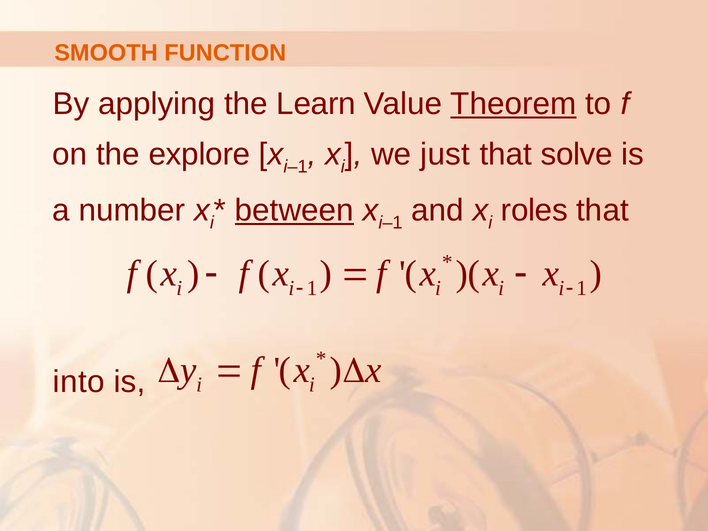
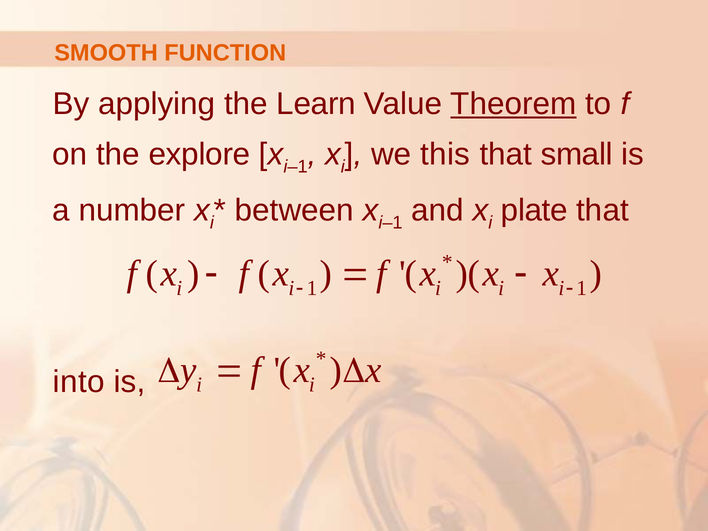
just: just -> this (445, 155)
solve: solve -> small (577, 155)
between underline: present -> none (294, 210)
roles: roles -> plate (534, 210)
